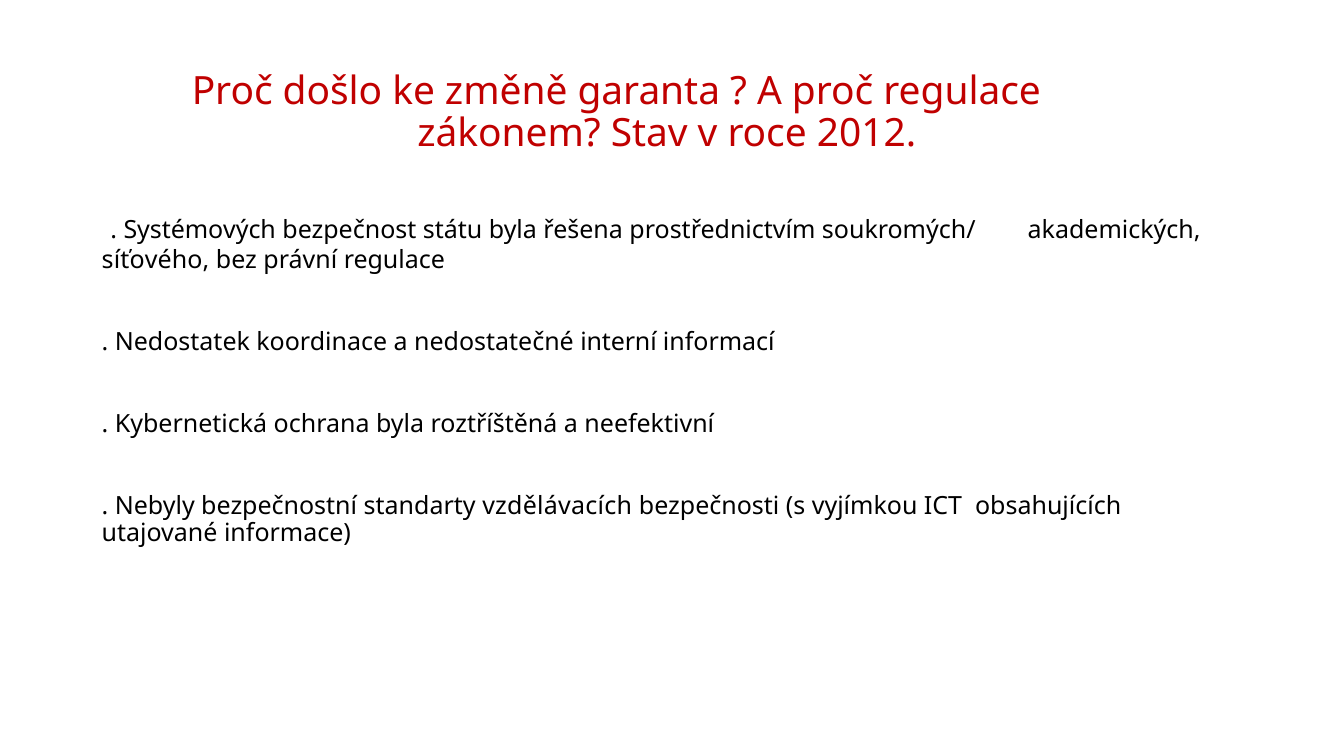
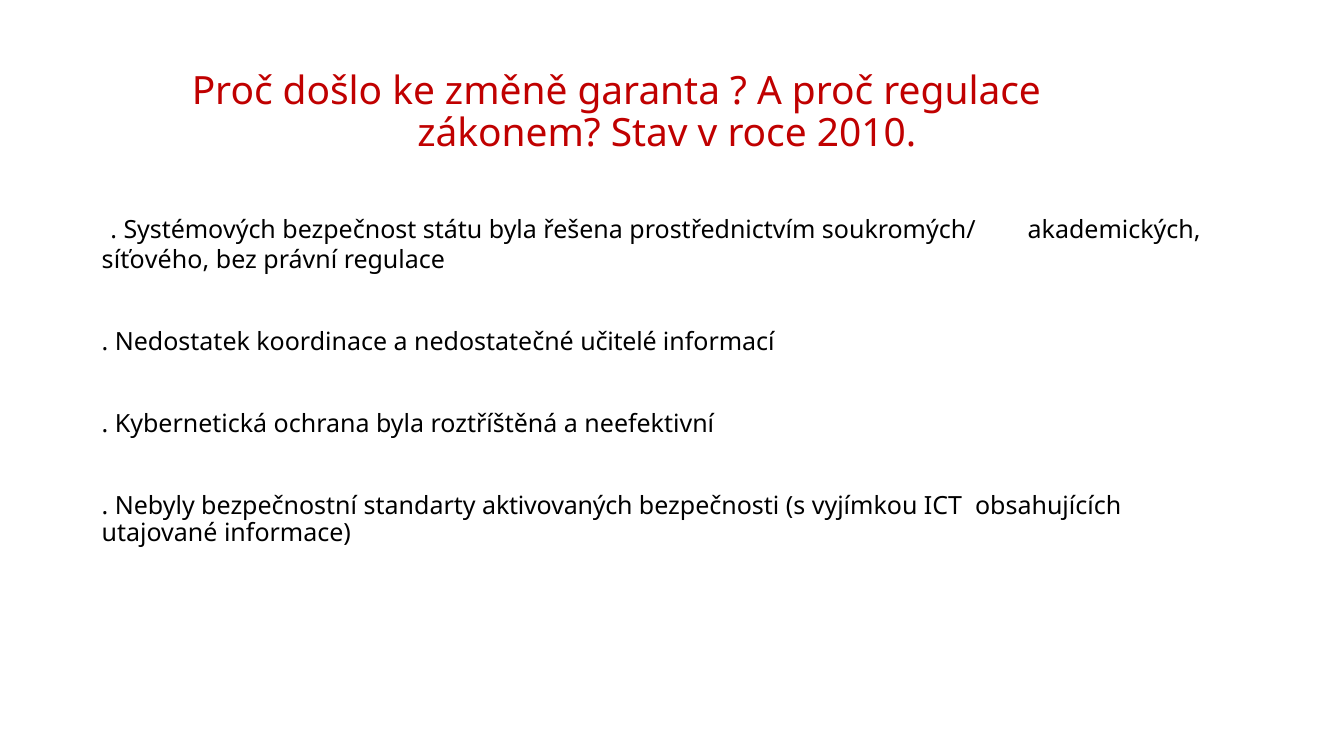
2012: 2012 -> 2010 (867, 133)
interní: interní -> učitelé (619, 342)
vzdělávacích: vzdělávacích -> aktivovaných (557, 506)
